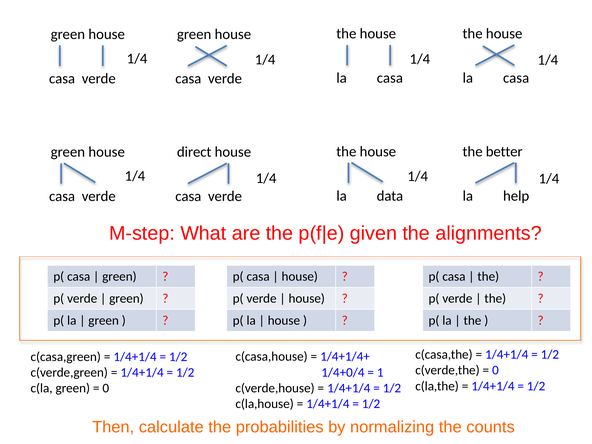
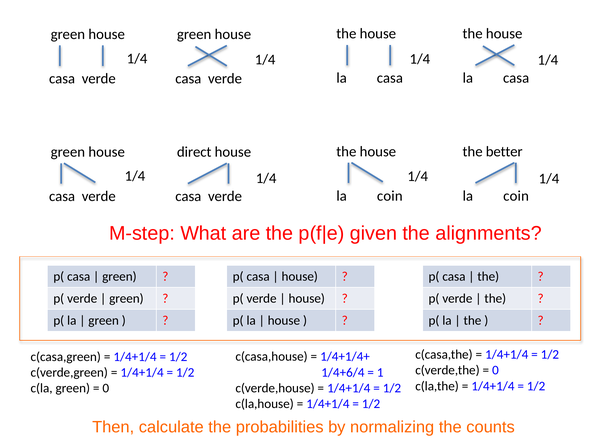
data: data -> coin (390, 196)
help: help -> coin (516, 196)
1/4+0/4: 1/4+0/4 -> 1/4+6/4 (343, 372)
